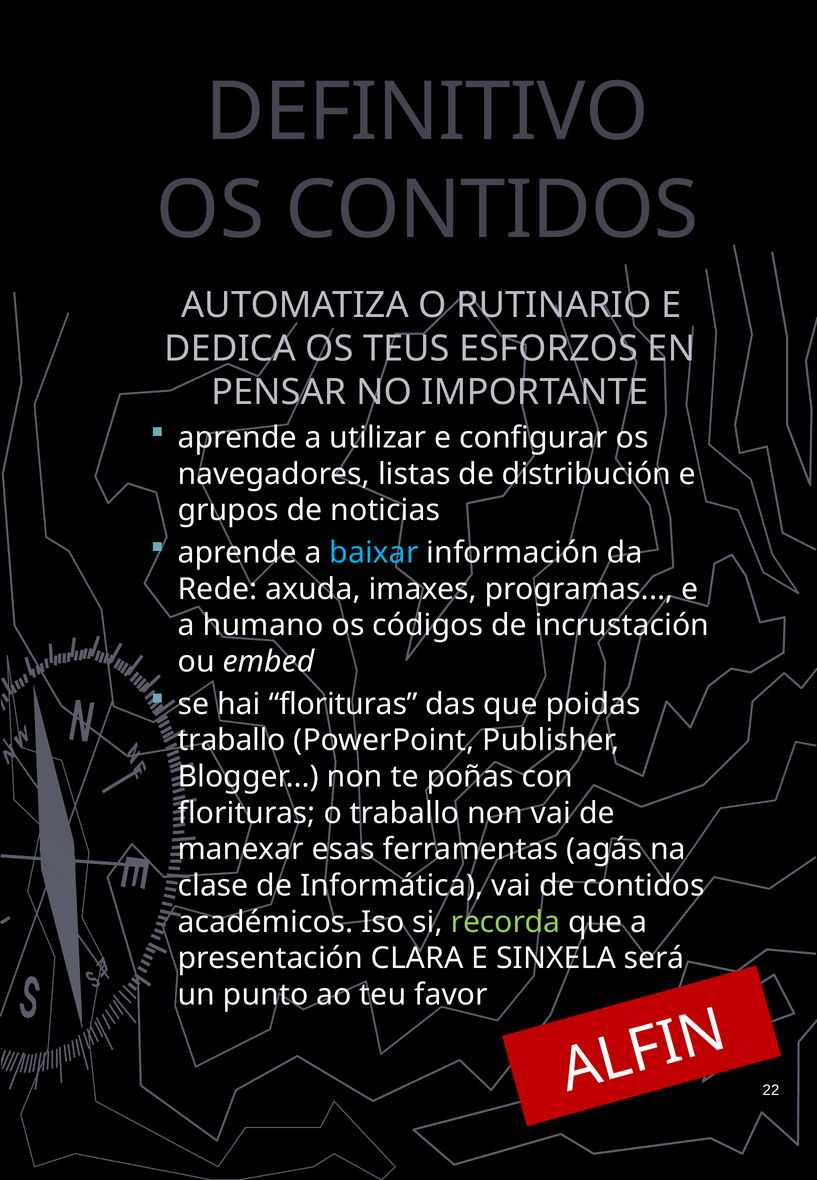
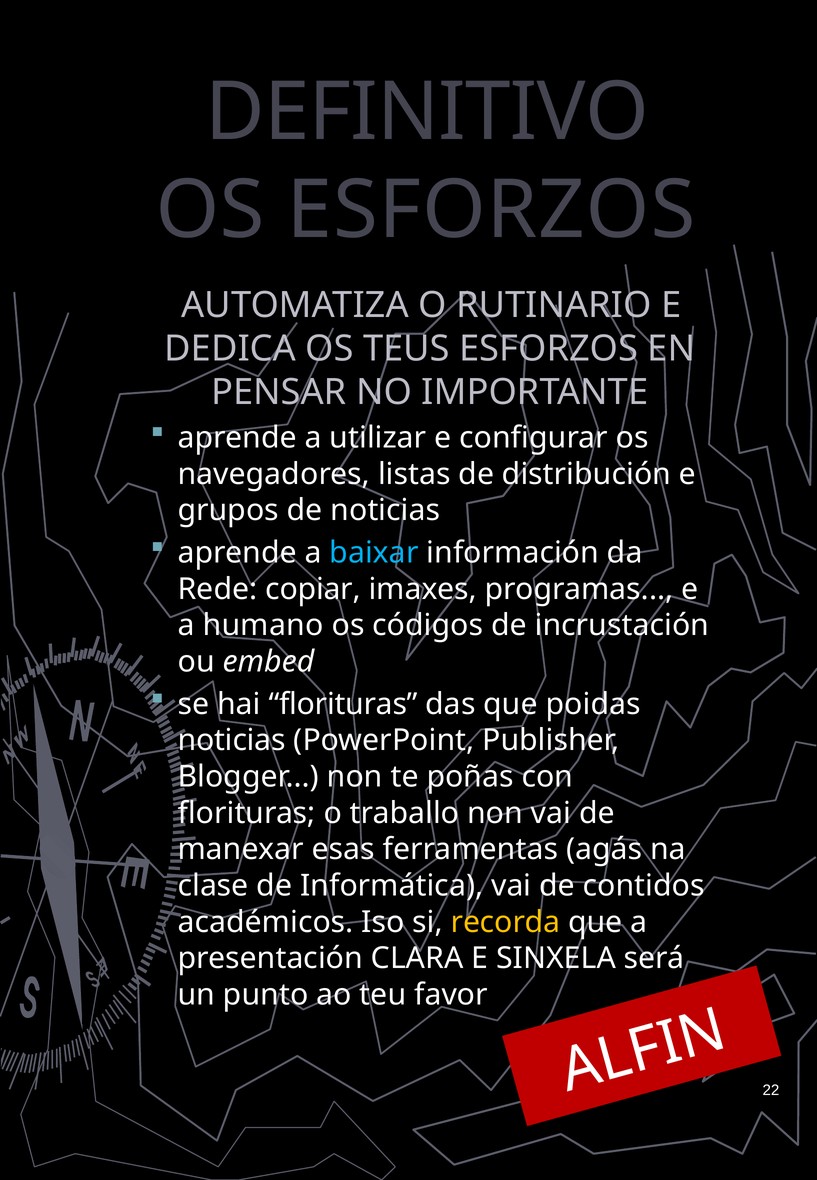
OS CONTIDOS: CONTIDOS -> ESFORZOS (491, 211)
axuda: axuda -> copiar (313, 589)
traballo: traballo -> noticias (232, 741)
recorda colour: light green -> yellow (506, 922)
